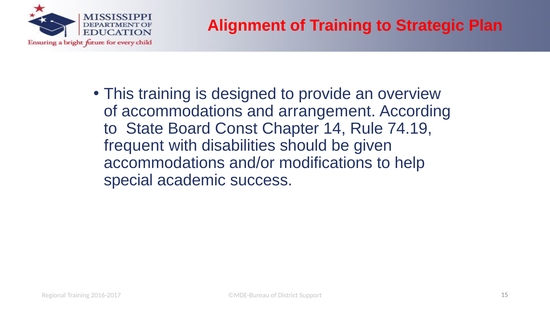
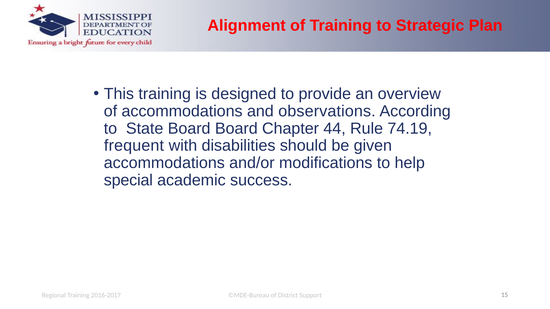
arrangement: arrangement -> observations (327, 111)
Board Const: Const -> Board (236, 129)
14: 14 -> 44 (335, 129)
